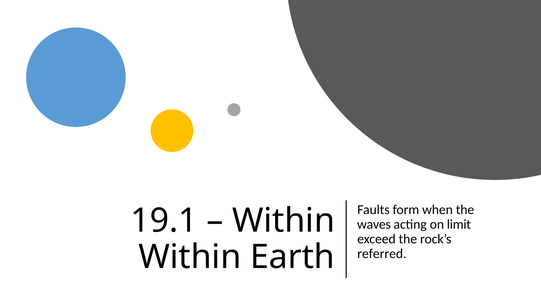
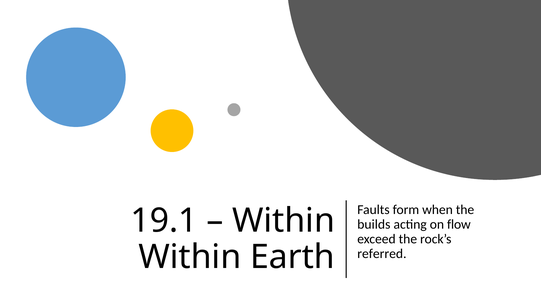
waves: waves -> builds (374, 225)
limit: limit -> flow (459, 225)
